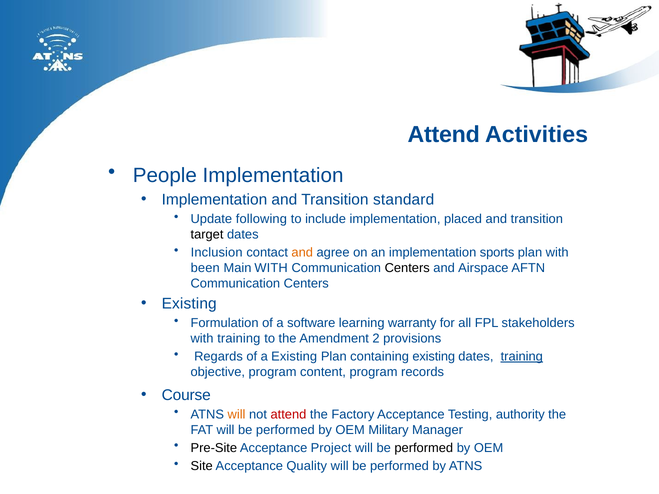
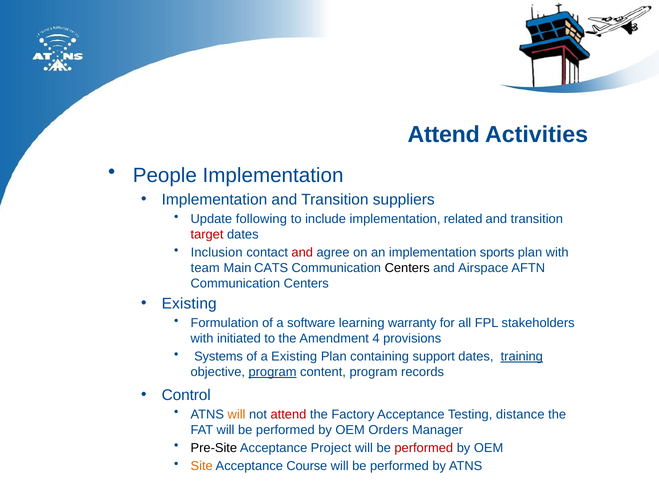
standard: standard -> suppliers (404, 200)
placed: placed -> related (463, 219)
target colour: black -> red (207, 234)
and colour: orange -> red (302, 252)
been: been -> team (205, 268)
Main WITH: WITH -> CATS (271, 268)
with training: training -> initiated (239, 338)
2: 2 -> 4 (376, 338)
Regards: Regards -> Systems (219, 357)
containing existing: existing -> support (434, 357)
program underline: none -> present (273, 372)
Course: Course -> Control (186, 395)
authority: authority -> distance (520, 414)
Military: Military -> Orders (388, 430)
performed colour: black -> red (424, 448)
Site colour: black -> orange (202, 466)
Quality: Quality -> Course (307, 466)
